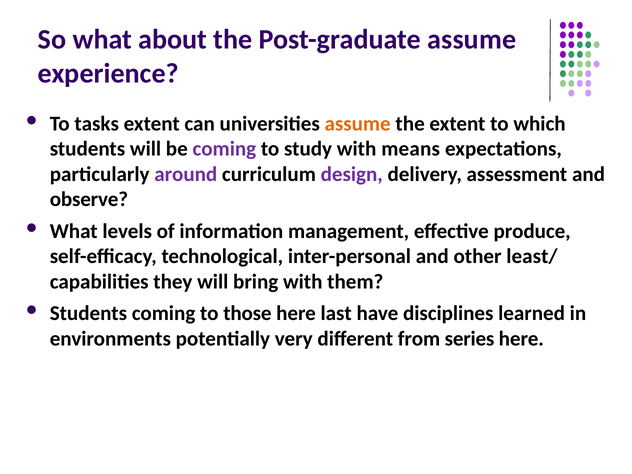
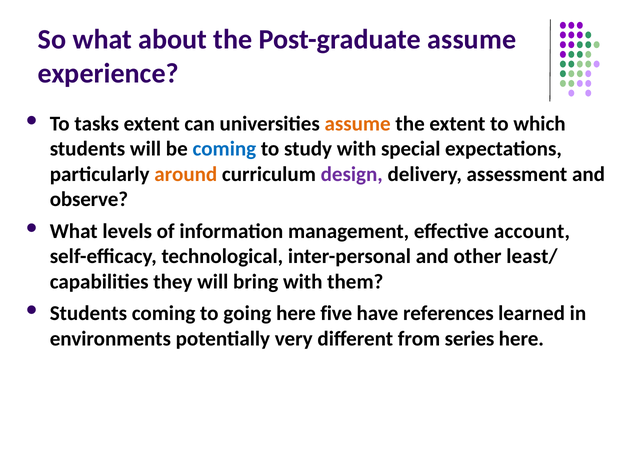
coming colour: purple -> blue (224, 149)
means: means -> special (411, 149)
around colour: purple -> orange (186, 174)
produce: produce -> account (532, 231)
those: those -> going (247, 313)
last: last -> five (336, 313)
disciplines: disciplines -> references (448, 313)
